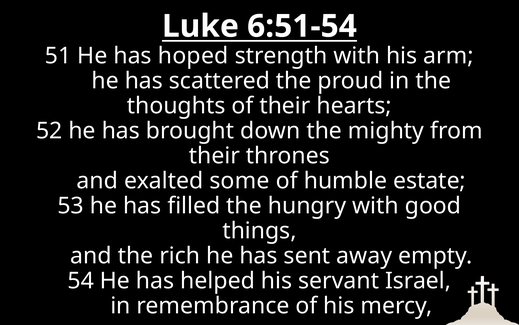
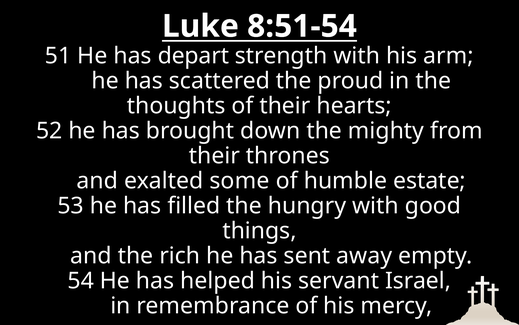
6:51-54: 6:51-54 -> 8:51-54 (302, 26)
hoped: hoped -> depart (193, 56)
